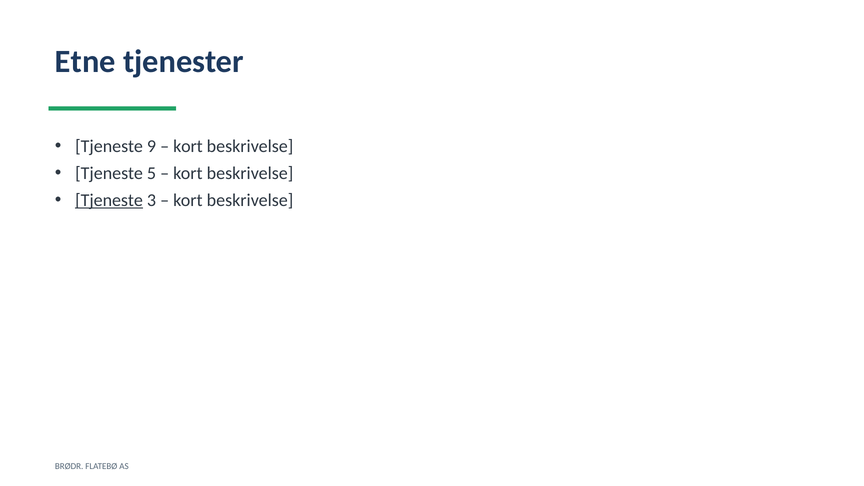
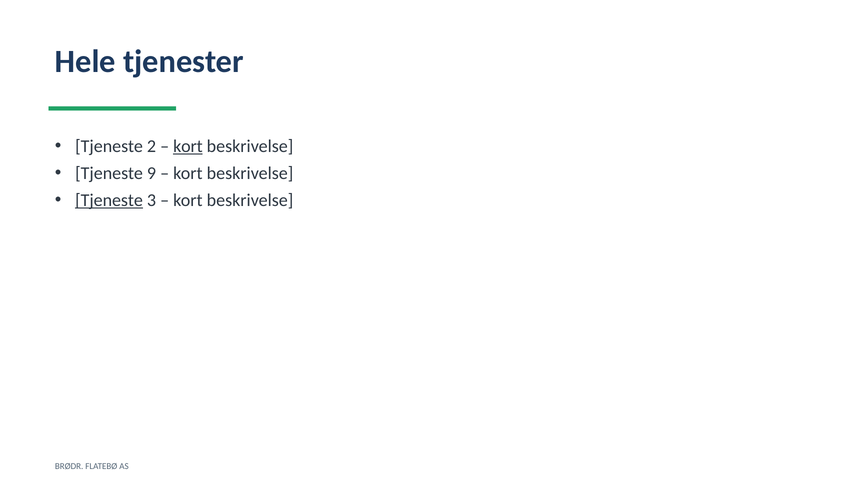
Etne: Etne -> Hele (85, 62)
9: 9 -> 2 (151, 146)
kort underline: none -> present (188, 146)
5: 5 -> 9 (151, 173)
